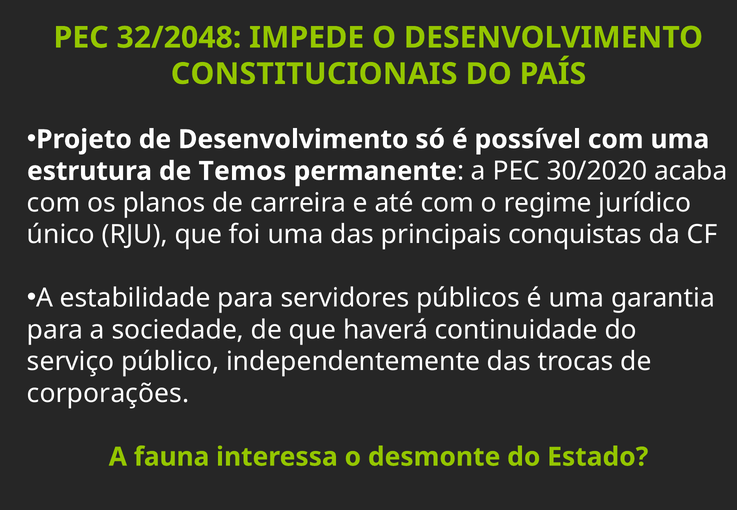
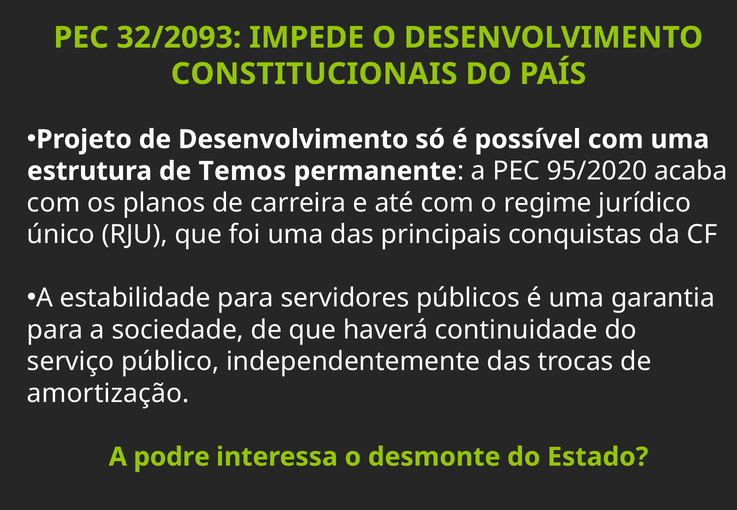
32/2048: 32/2048 -> 32/2093 (179, 38)
30/2020: 30/2020 -> 95/2020 (597, 171)
corporações: corporações -> amortização (108, 394)
fauna: fauna -> podre (172, 457)
